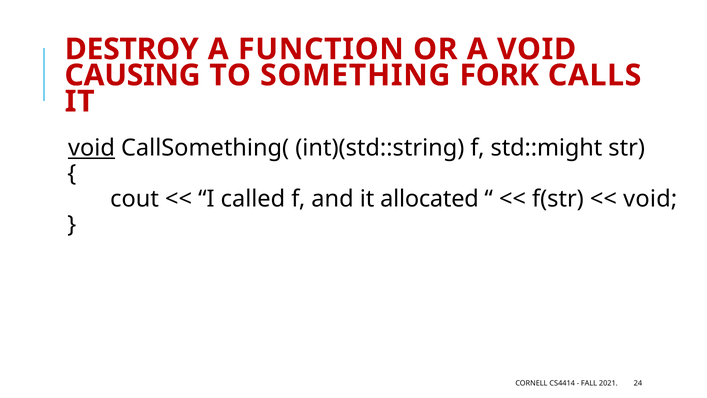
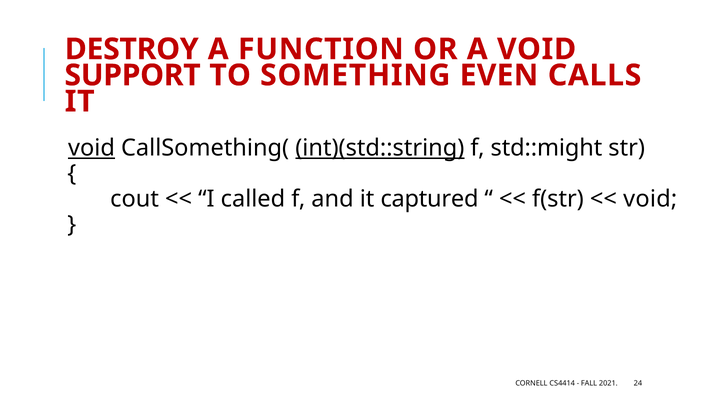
CAUSING: CAUSING -> SUPPORT (133, 75)
FORK: FORK -> EVEN (499, 75)
int)(std::string underline: none -> present (380, 148)
allocated: allocated -> captured (430, 199)
